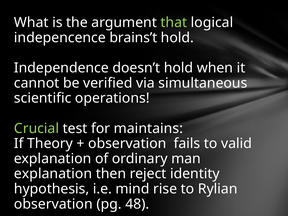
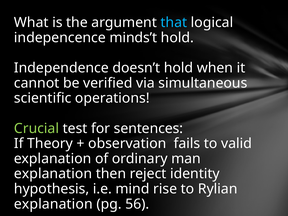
that colour: light green -> light blue (174, 23)
brains’t: brains’t -> minds’t (133, 38)
maintains: maintains -> sentences (148, 128)
observation: observation -> explanation (53, 204)
48: 48 -> 56 (137, 204)
